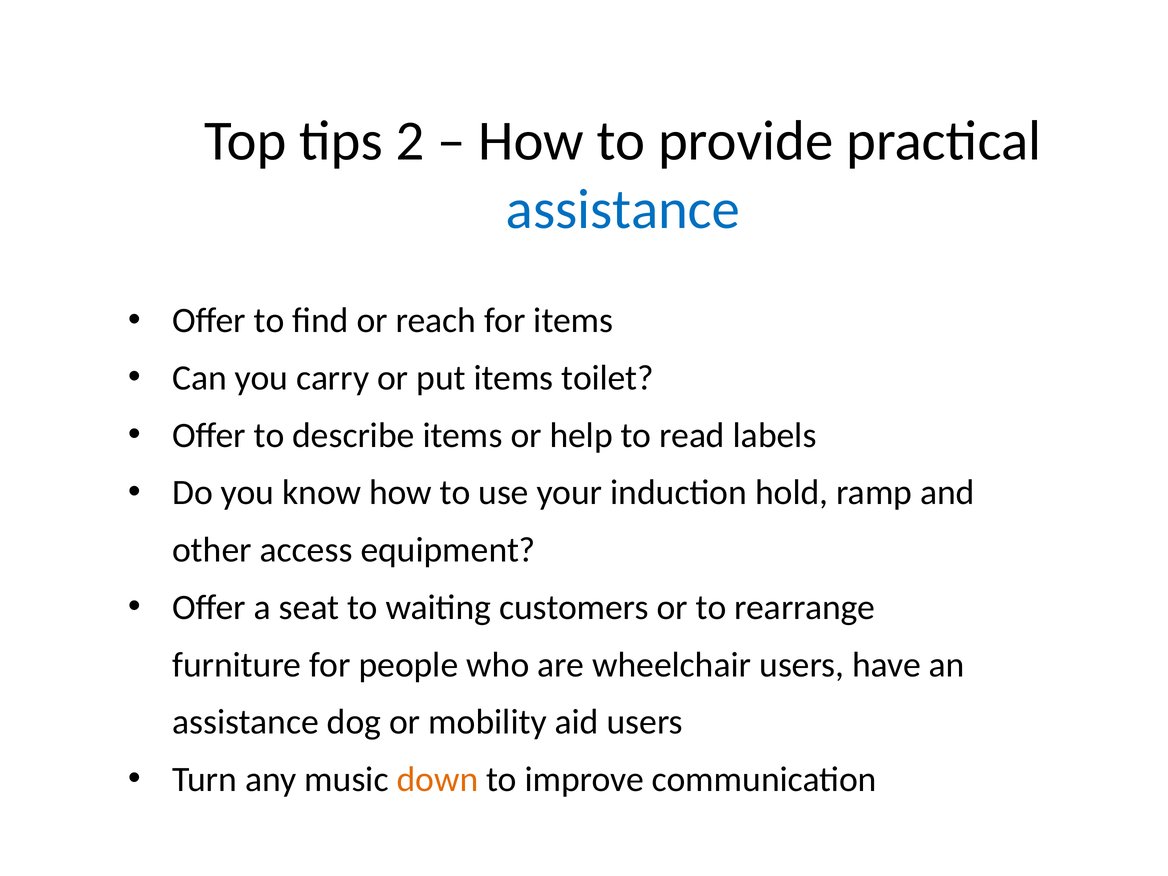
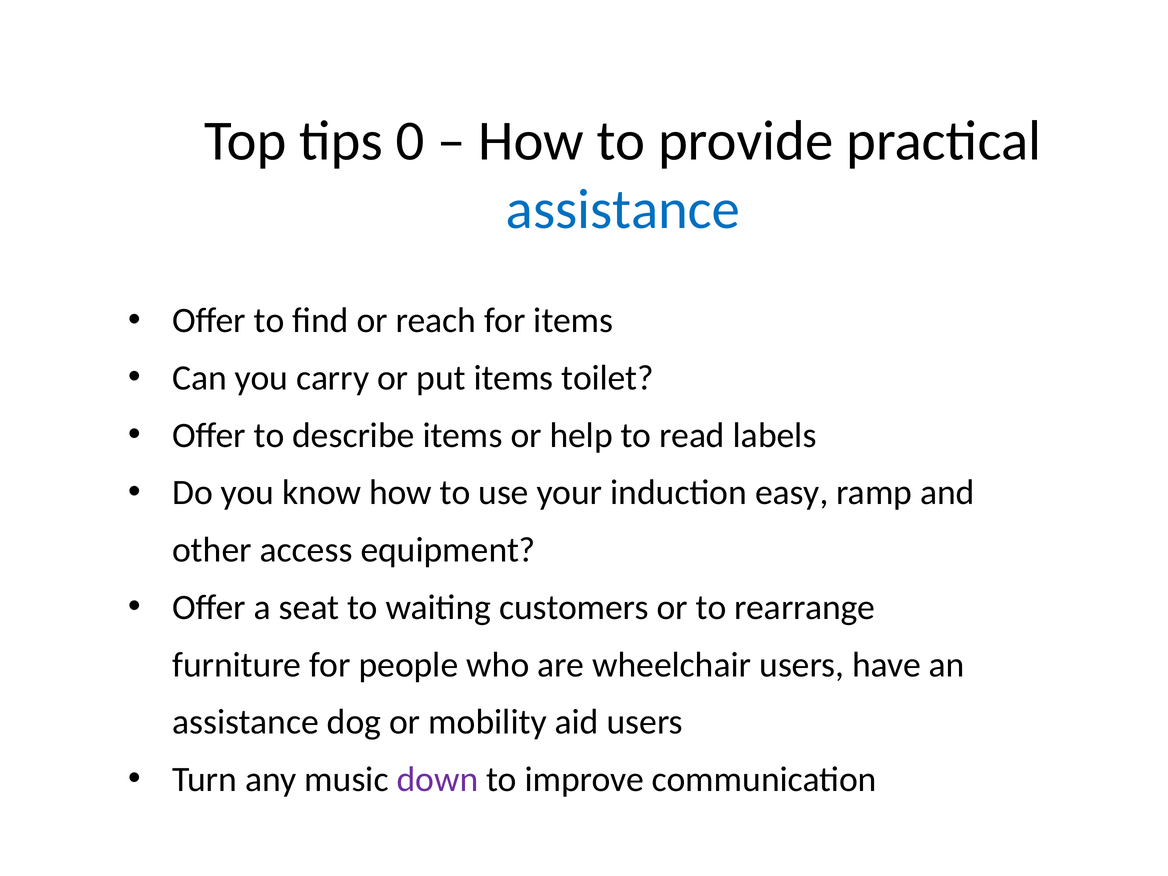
2: 2 -> 0 (410, 141)
hold: hold -> easy (792, 493)
down colour: orange -> purple (438, 779)
